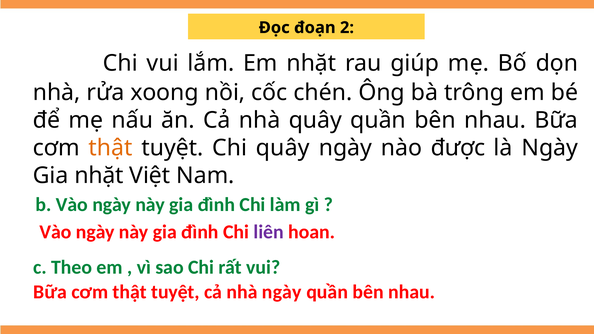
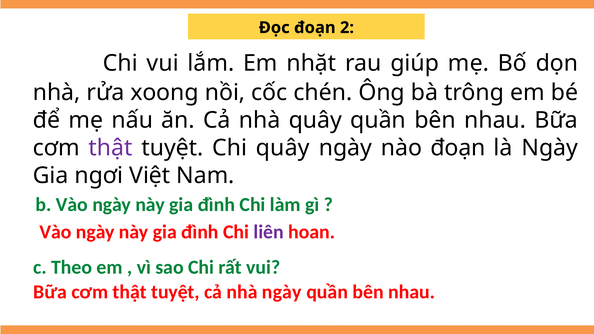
thật colour: orange -> purple (111, 148)
nào được: được -> đoạn (458, 148)
Gia nhặt: nhặt -> ngơi (99, 176)
